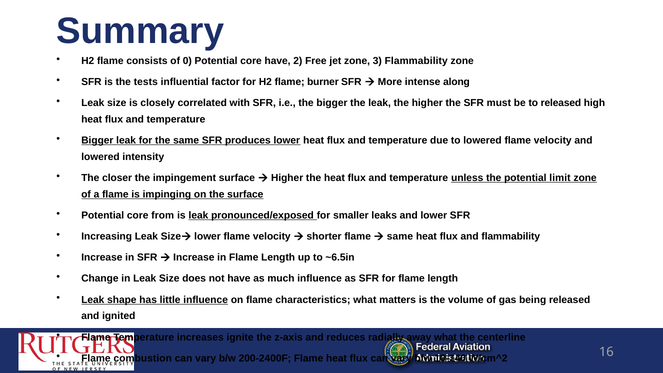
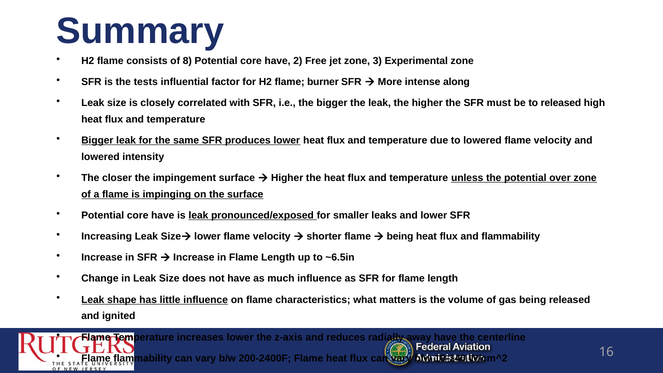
0: 0 -> 8 (187, 61)
3 Flammability: Flammability -> Experimental (416, 61)
limit: limit -> over (560, 178)
from: from -> have (163, 215)
same: same -> being (400, 236)
increases ignite: ignite -> lower (240, 337)
away what: what -> have (445, 337)
Flame combustion: combustion -> flammability (143, 358)
